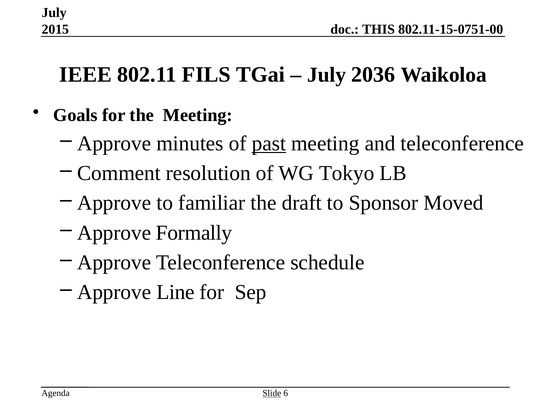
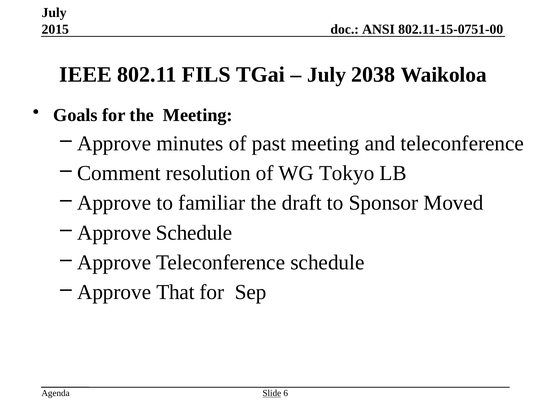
THIS: THIS -> ANSI (379, 29)
2036: 2036 -> 2038 (373, 74)
past underline: present -> none (269, 143)
Approve Formally: Formally -> Schedule (194, 232)
Line: Line -> That (175, 292)
